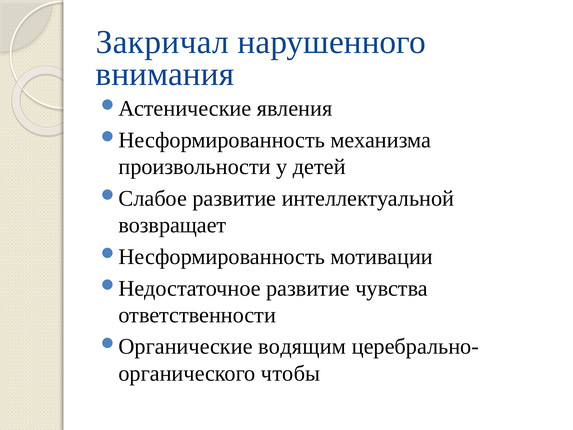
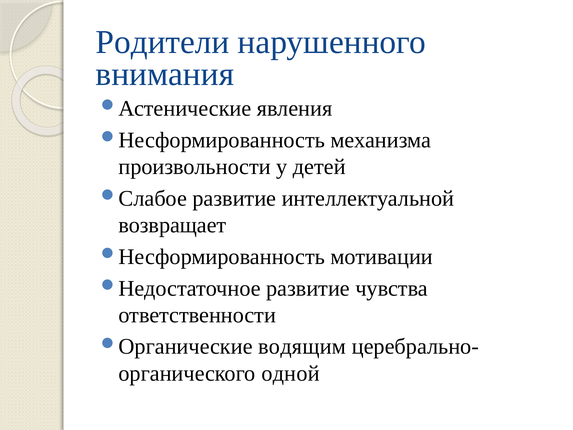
Закричал: Закричал -> Родители (162, 42)
чтобы: чтобы -> одной (291, 373)
